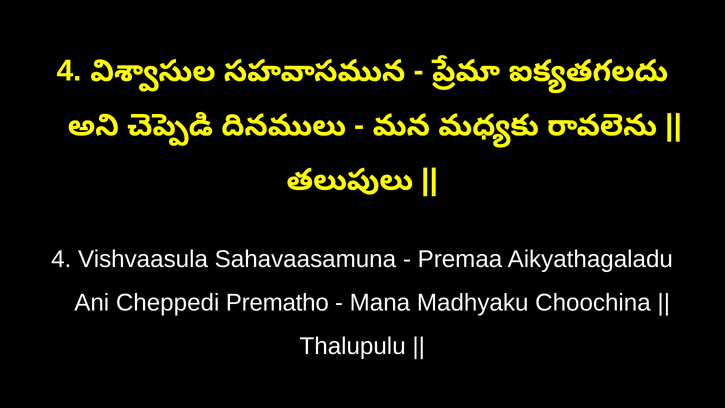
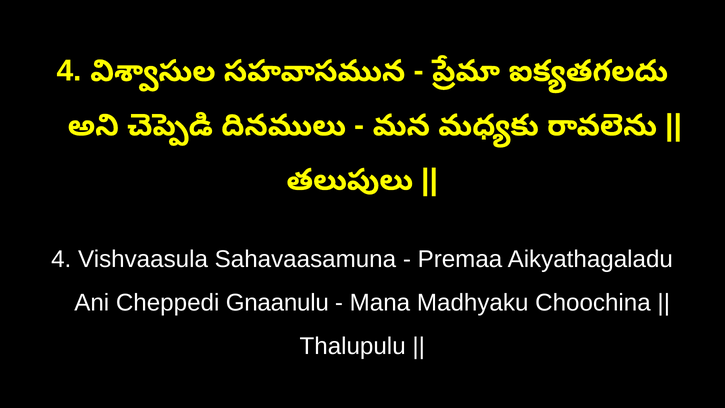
Prematho: Prematho -> Gnaanulu (277, 303)
